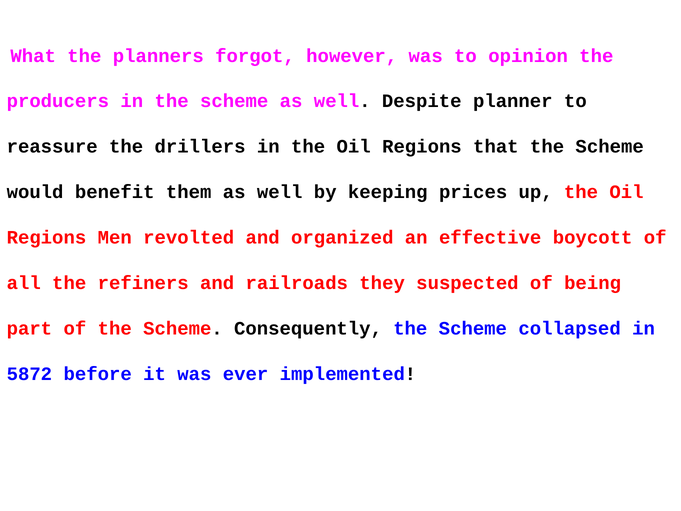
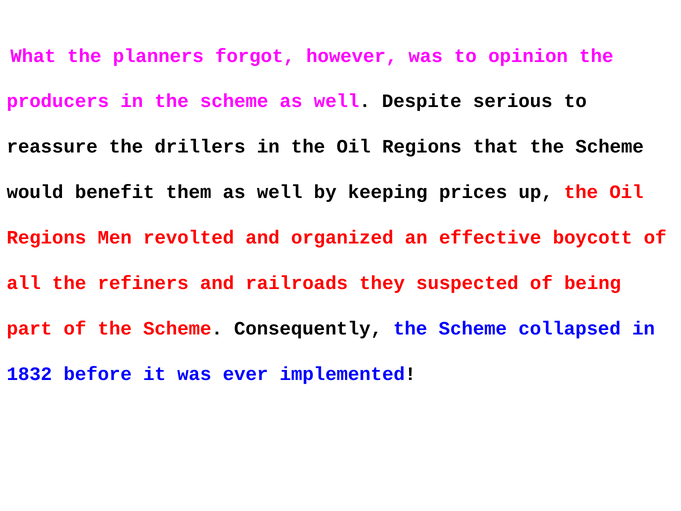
planner: planner -> serious (513, 101)
5872: 5872 -> 1832 (29, 374)
